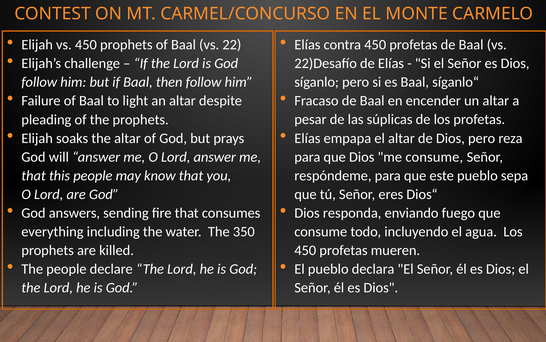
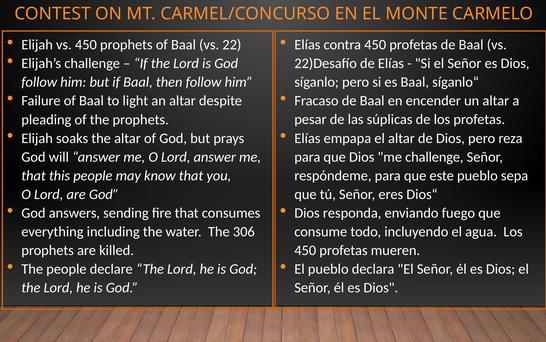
me consume: consume -> challenge (434, 157)
350: 350 -> 306 (244, 231)
